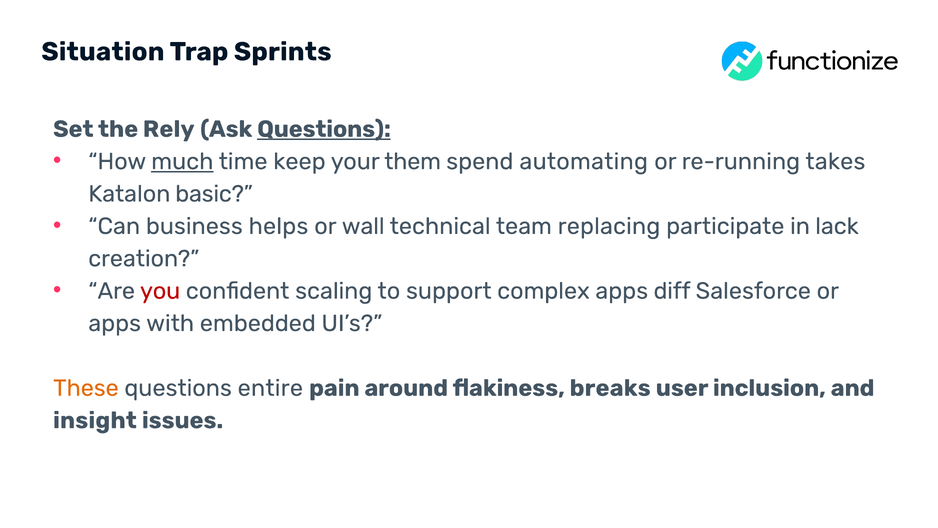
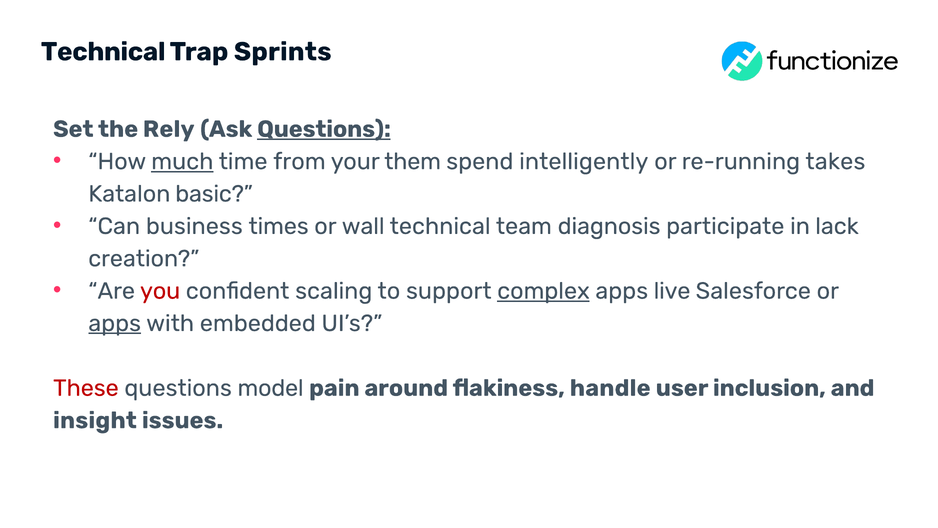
Situation: Situation -> Technical (103, 52)
keep: keep -> from (299, 161)
automating: automating -> intelligently (584, 161)
helps: helps -> times (279, 226)
replacing: replacing -> diagnosis (609, 226)
complex underline: none -> present (543, 291)
diff: diff -> live (672, 291)
apps underline: none -> present (115, 323)
These colour: orange -> red (86, 388)
entire: entire -> model (271, 388)
breaks: breaks -> handle (610, 388)
